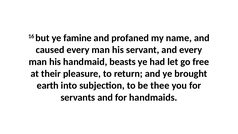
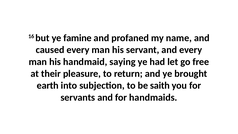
beasts: beasts -> saying (123, 62)
thee: thee -> saith (160, 85)
